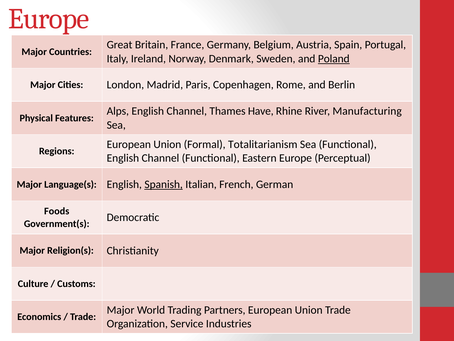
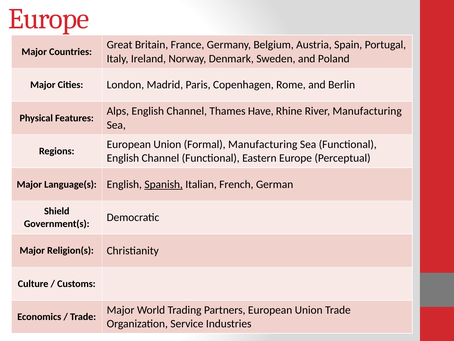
Poland underline: present -> none (334, 59)
Formal Totalitarianism: Totalitarianism -> Manufacturing (263, 144)
Foods: Foods -> Shield (57, 211)
